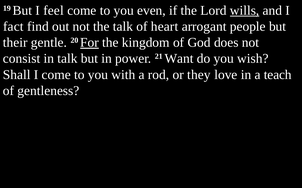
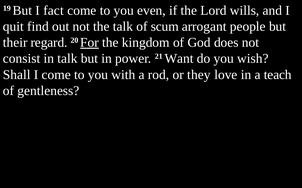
feel: feel -> fact (54, 10)
wills underline: present -> none (245, 10)
fact: fact -> quit (13, 27)
heart: heart -> scum (165, 27)
gentle: gentle -> regard (49, 43)
